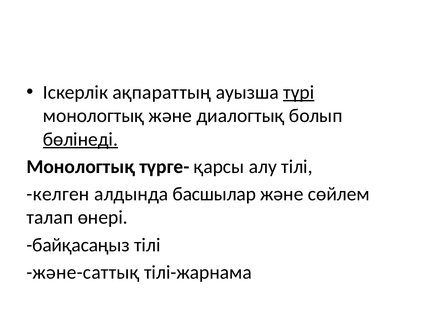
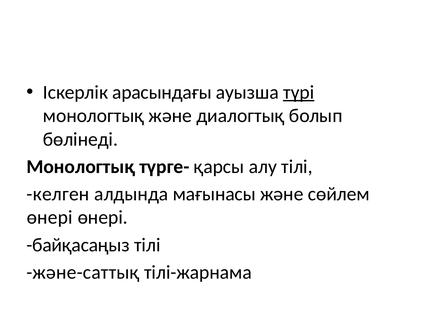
ақпараттың: ақпараттың -> арасындағы (162, 92)
бөлінеді underline: present -> none (80, 139)
басшылар: басшылар -> мағынасы (214, 194)
талап: талап -> өнері (50, 217)
